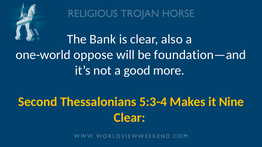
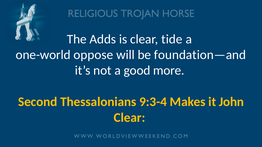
Bank: Bank -> Adds (103, 39)
also: also -> tide (172, 39)
5:3-4: 5:3-4 -> 9:3-4 (153, 102)
Nine: Nine -> John (231, 102)
